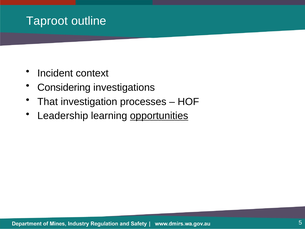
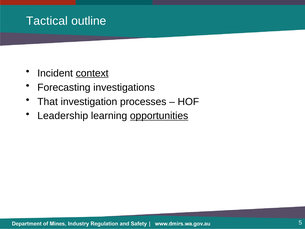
Taproot: Taproot -> Tactical (47, 21)
context underline: none -> present (92, 73)
Considering: Considering -> Forecasting (64, 87)
